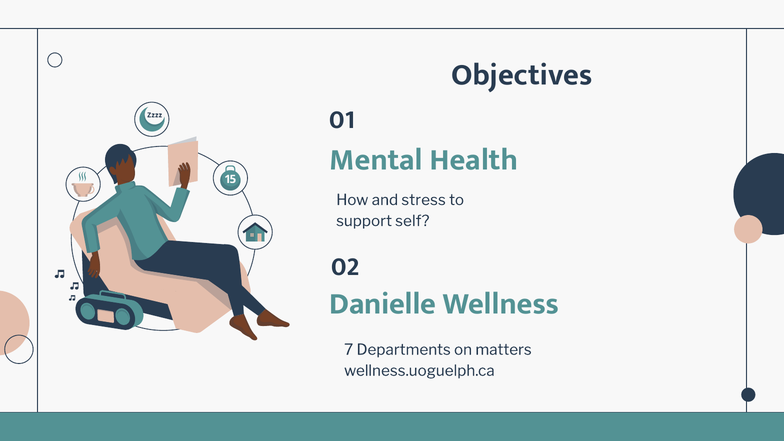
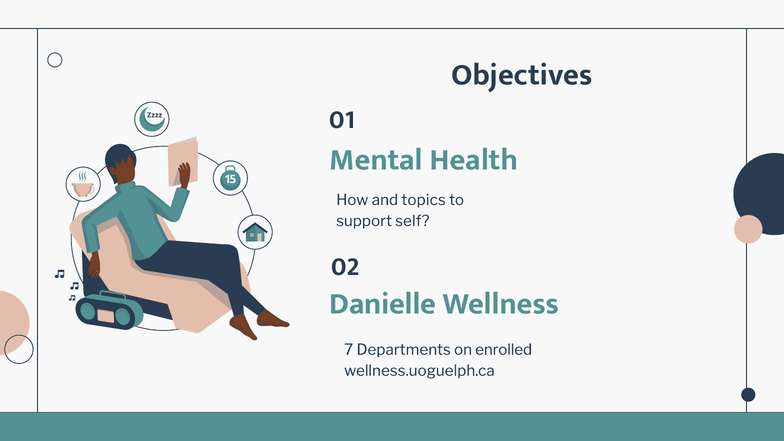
stress: stress -> topics (424, 200)
matters: matters -> enrolled (504, 350)
